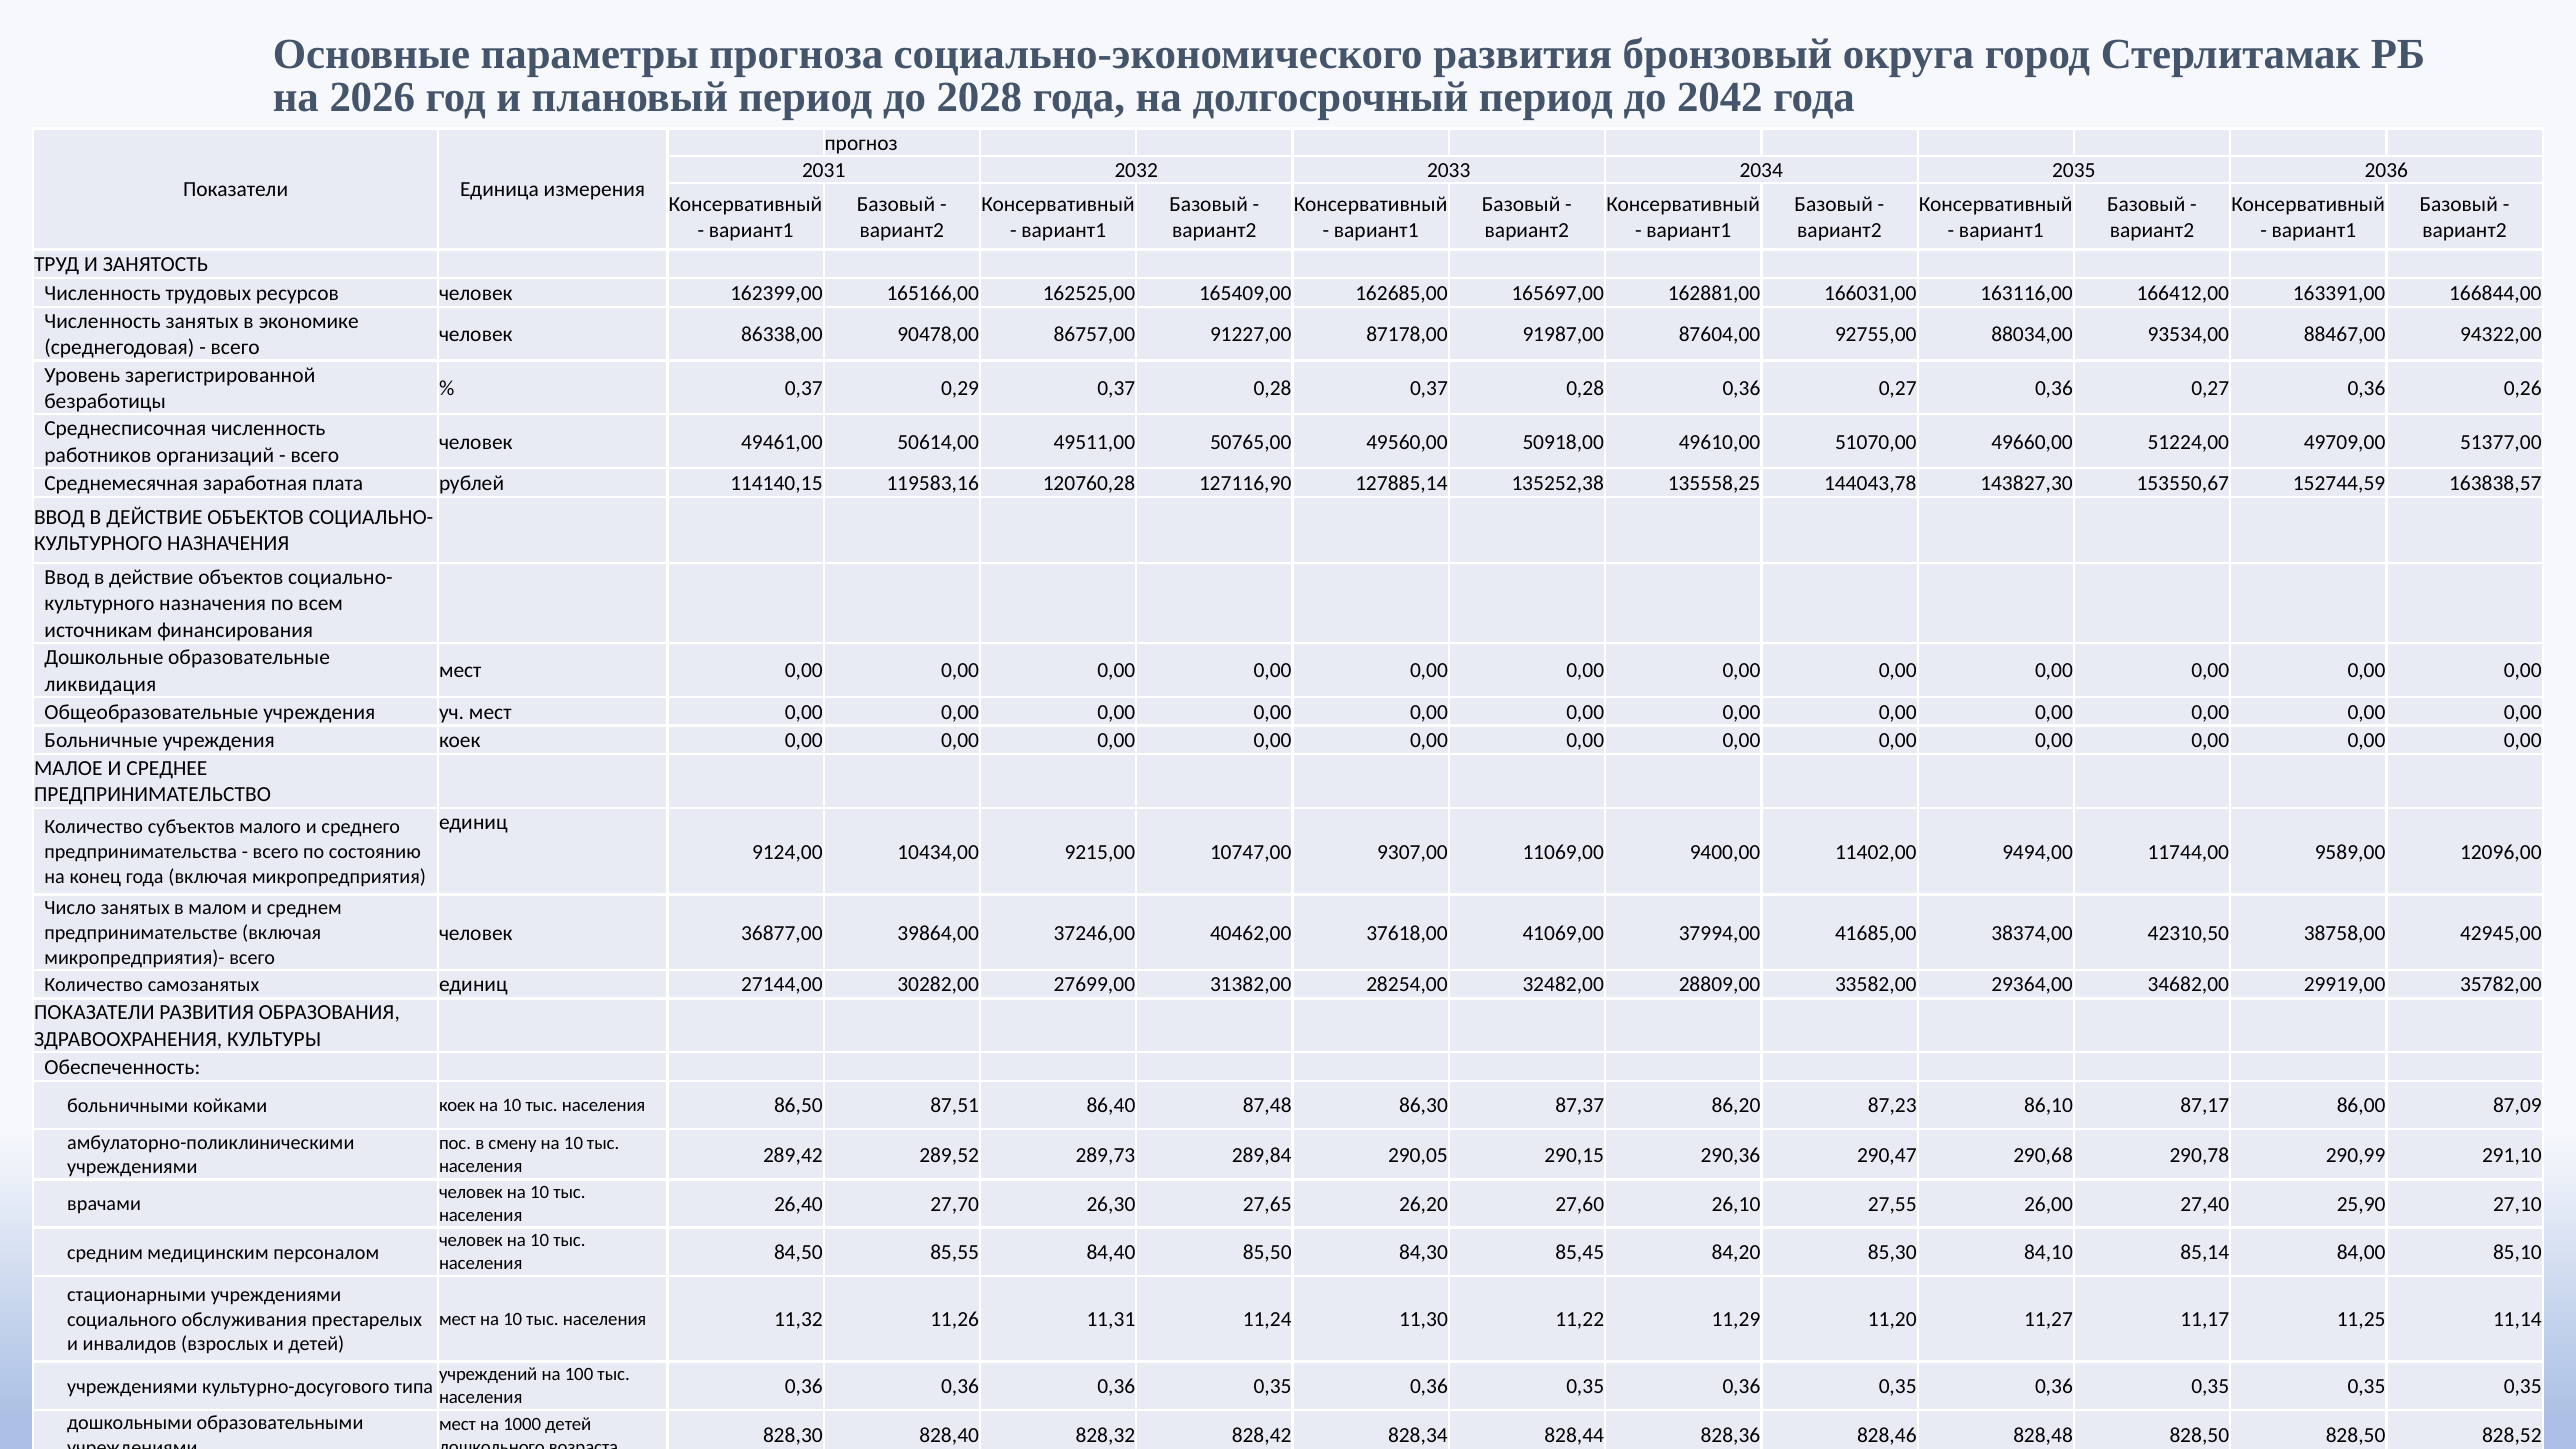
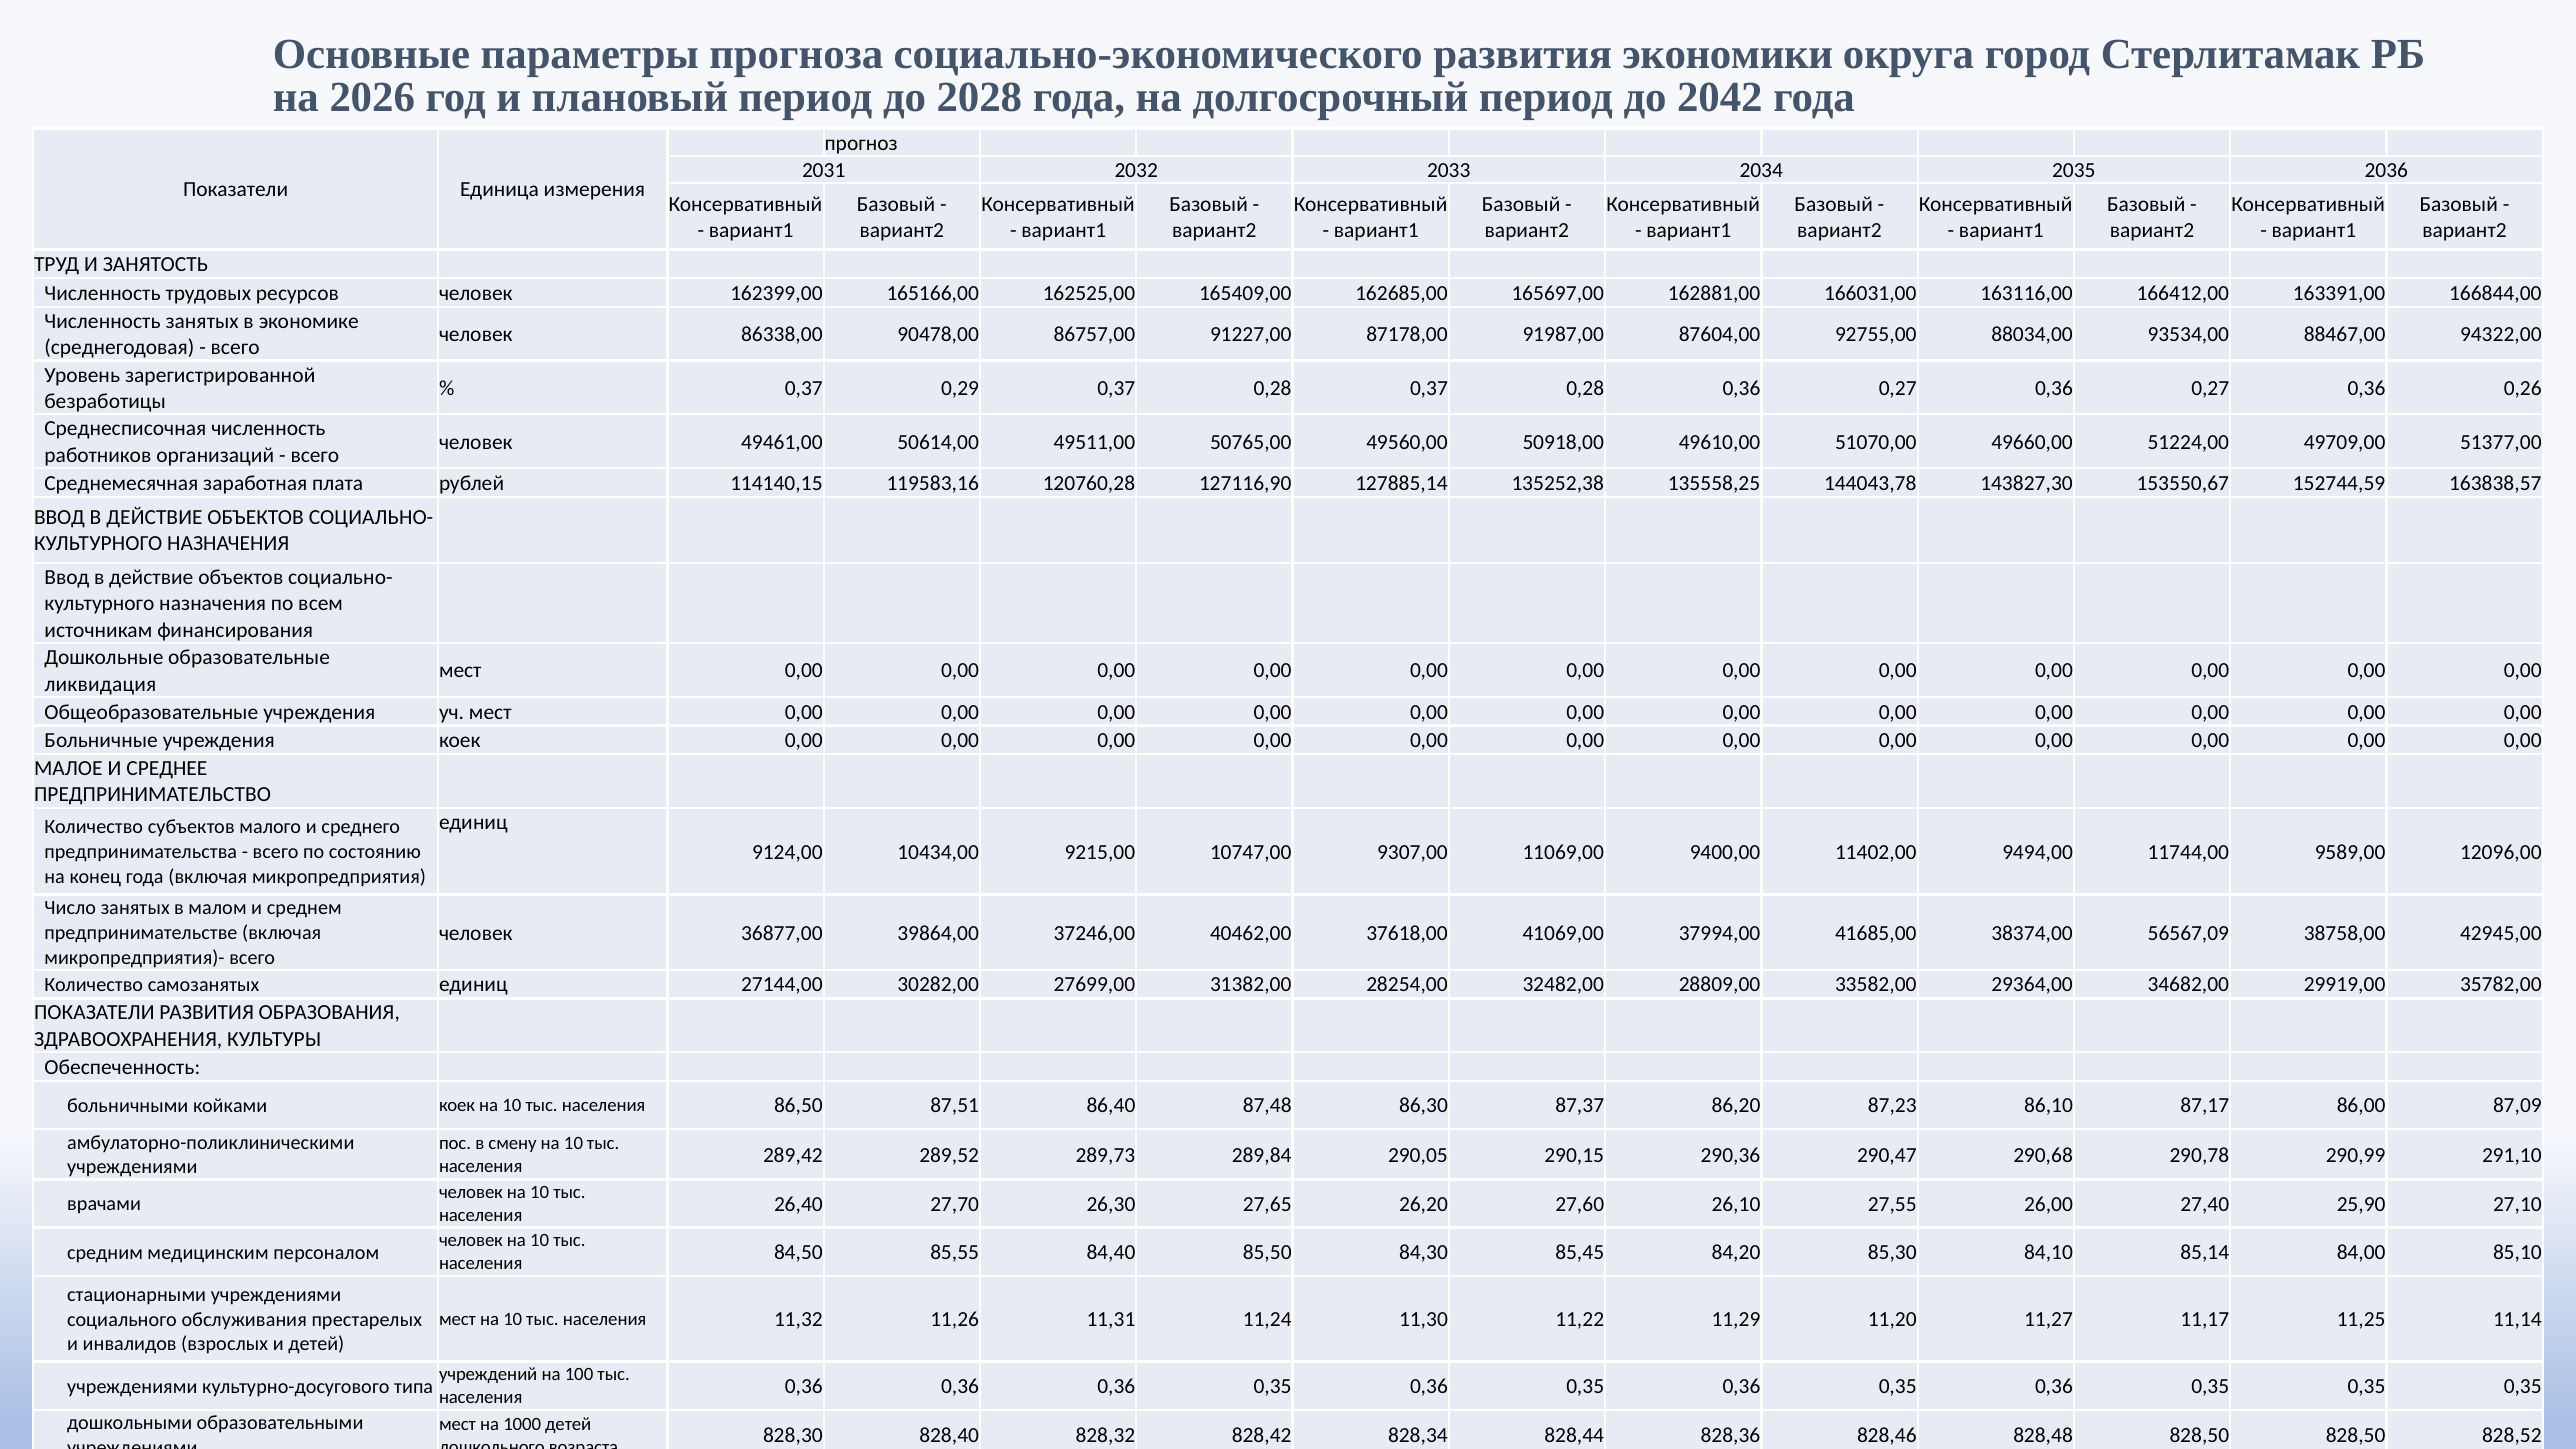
бронзовый: бронзовый -> экономики (1728, 55)
42310,50: 42310,50 -> 56567,09 (2188, 933)
